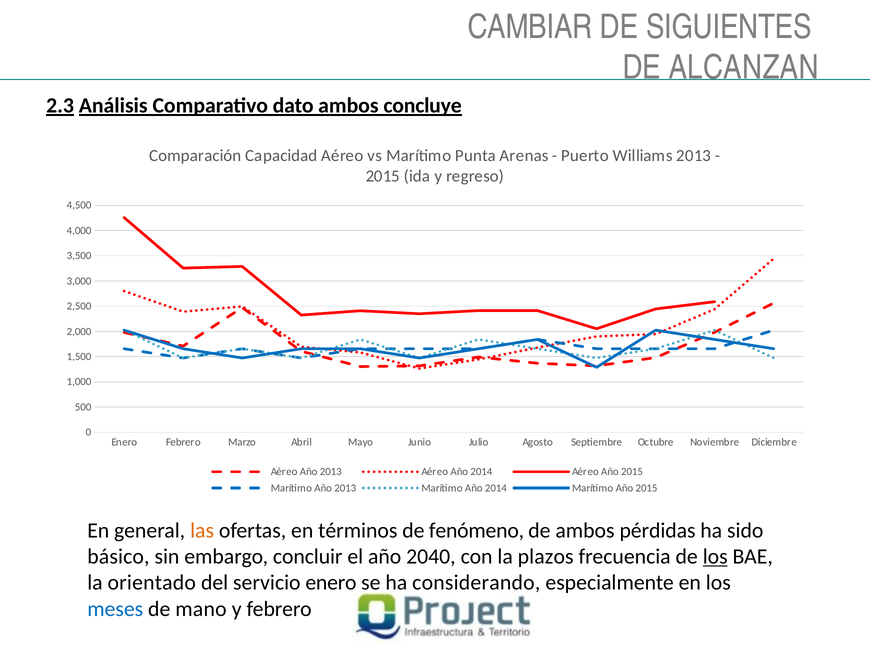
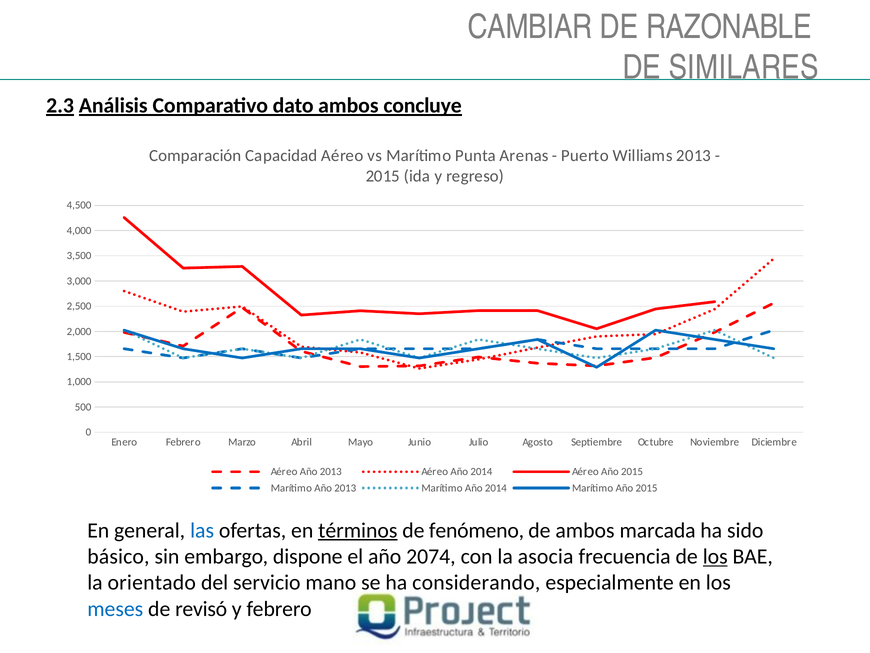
SIGUIENTES: SIGUIENTES -> RAZONABLE (729, 27)
ALCANZAN: ALCANZAN -> SIMILARES (744, 67)
las colour: orange -> blue (202, 530)
términos underline: none -> present (358, 530)
pérdidas: pérdidas -> marcada (658, 530)
concluir: concluir -> dispone (308, 556)
2040: 2040 -> 2074 (431, 556)
plazos: plazos -> asocia (546, 556)
servicio enero: enero -> mano (331, 582)
mano: mano -> revisó (201, 608)
